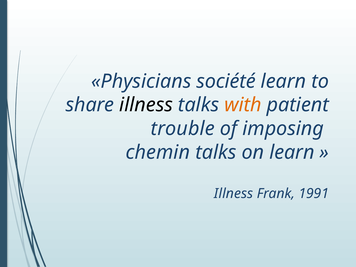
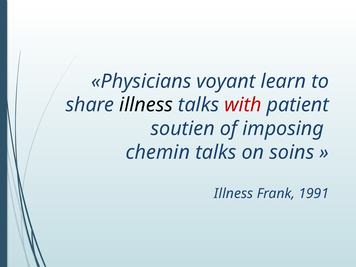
société: société -> voyant (226, 81)
with colour: orange -> red (243, 105)
trouble: trouble -> soutien (183, 129)
on learn: learn -> soins (292, 152)
